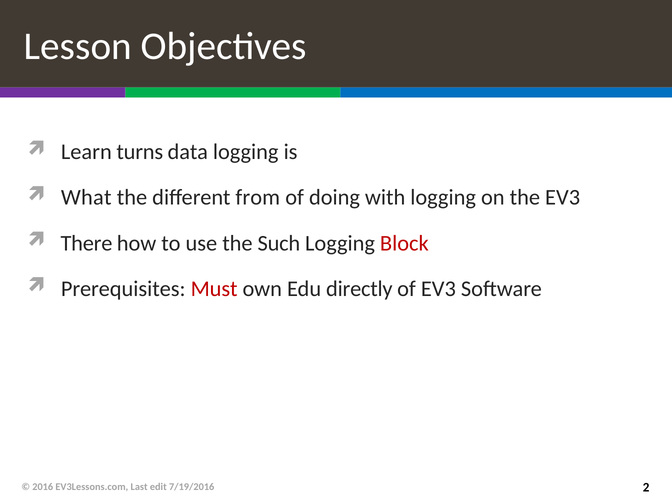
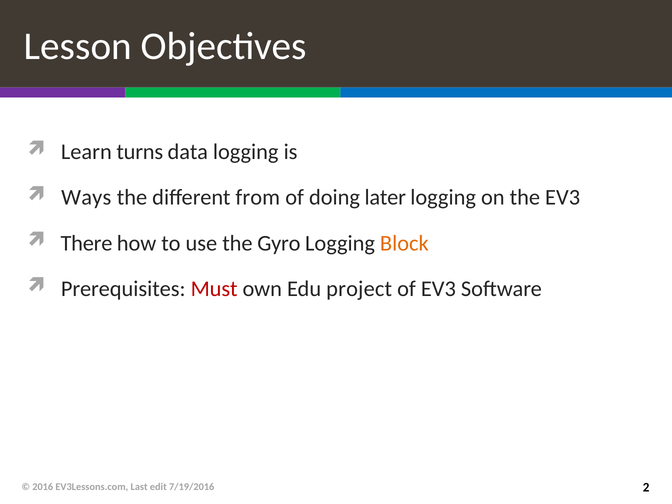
What: What -> Ways (86, 198)
with: with -> later (385, 198)
Such: Such -> Gyro (279, 243)
Block colour: red -> orange (404, 243)
directly: directly -> project (359, 289)
